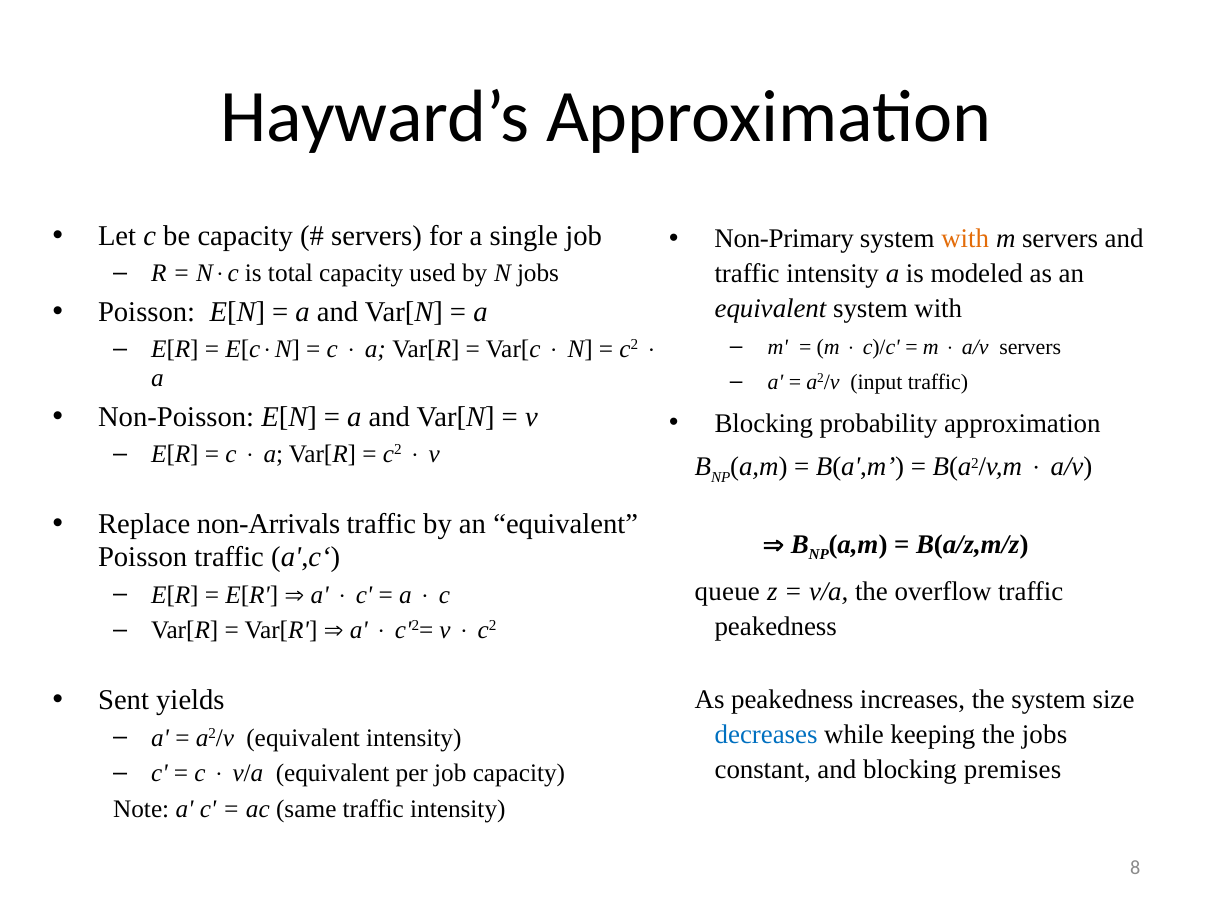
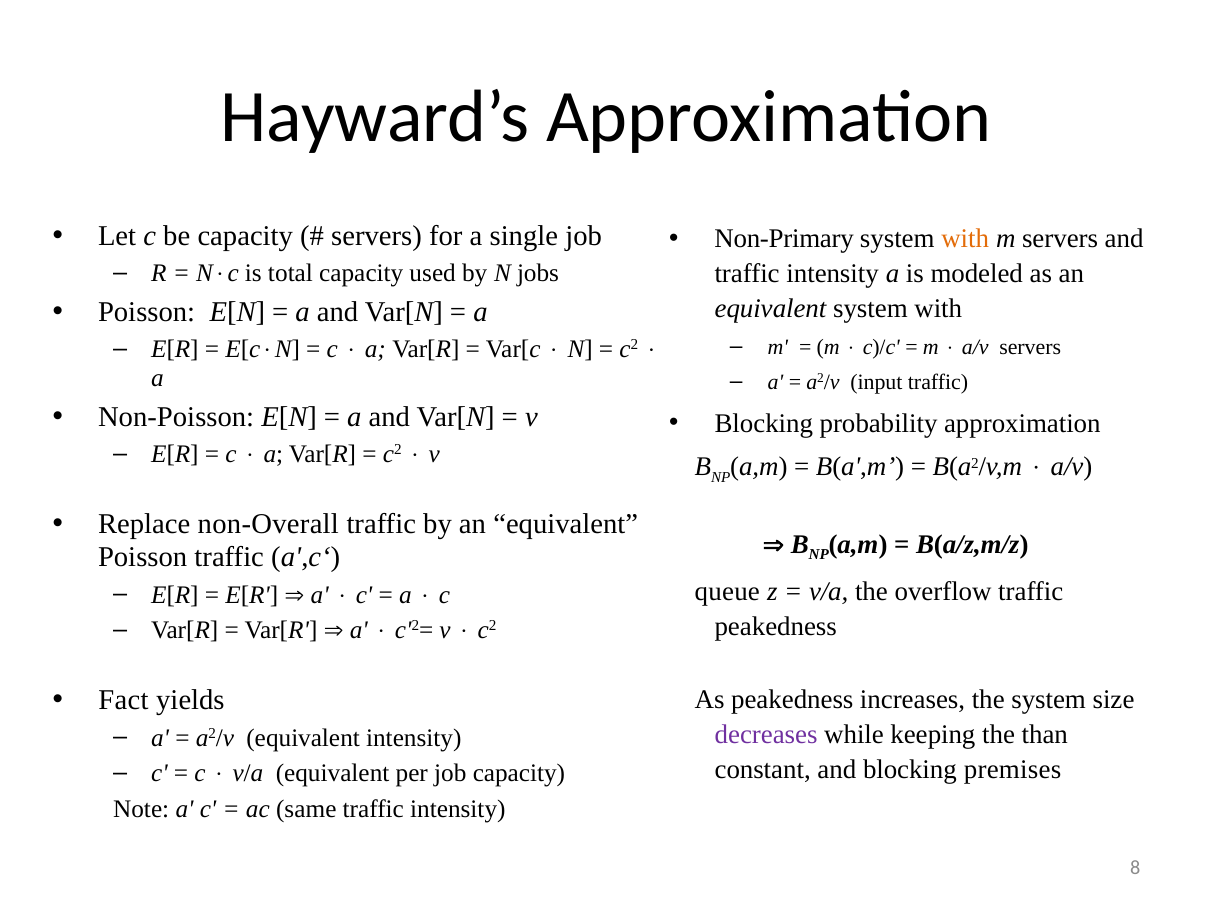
non-Arrivals: non-Arrivals -> non-Overall (268, 525)
Sent: Sent -> Fact (123, 701)
decreases colour: blue -> purple (766, 735)
the jobs: jobs -> than (1045, 735)
